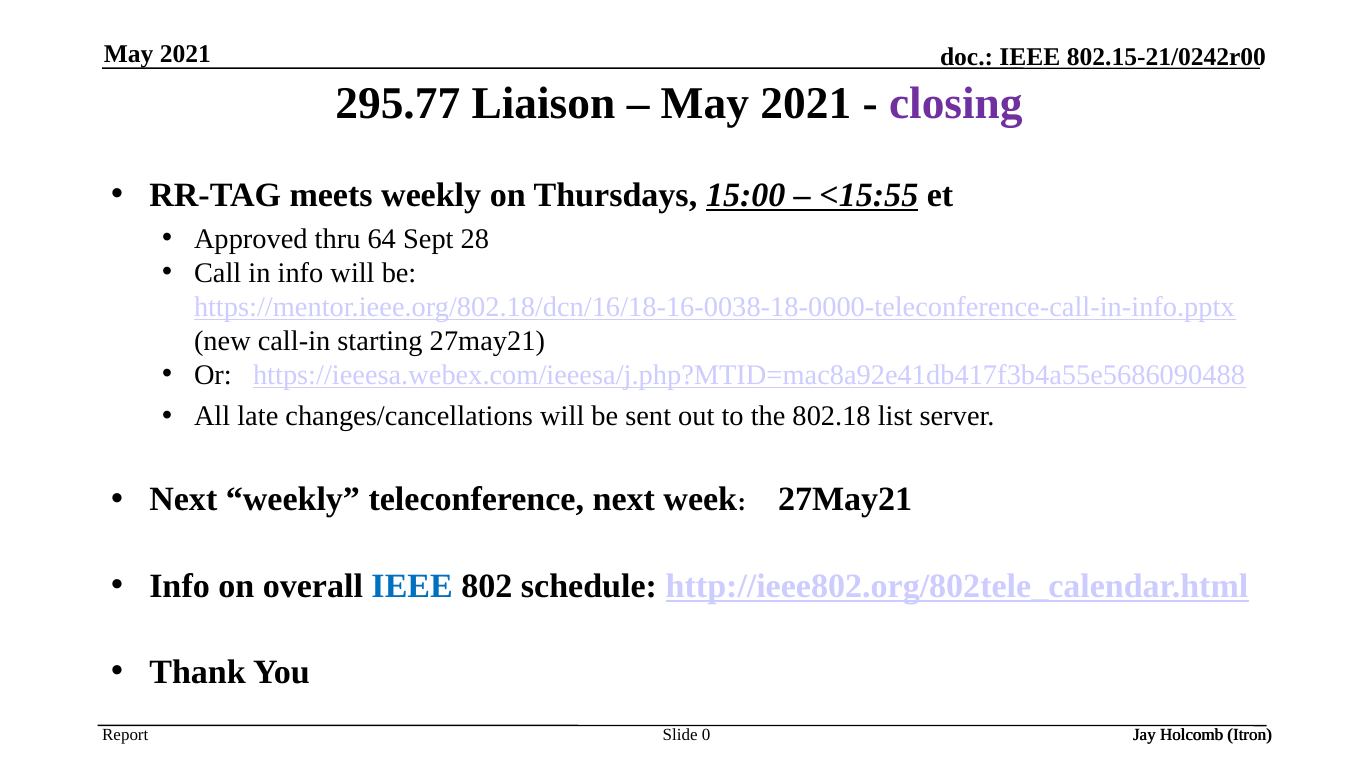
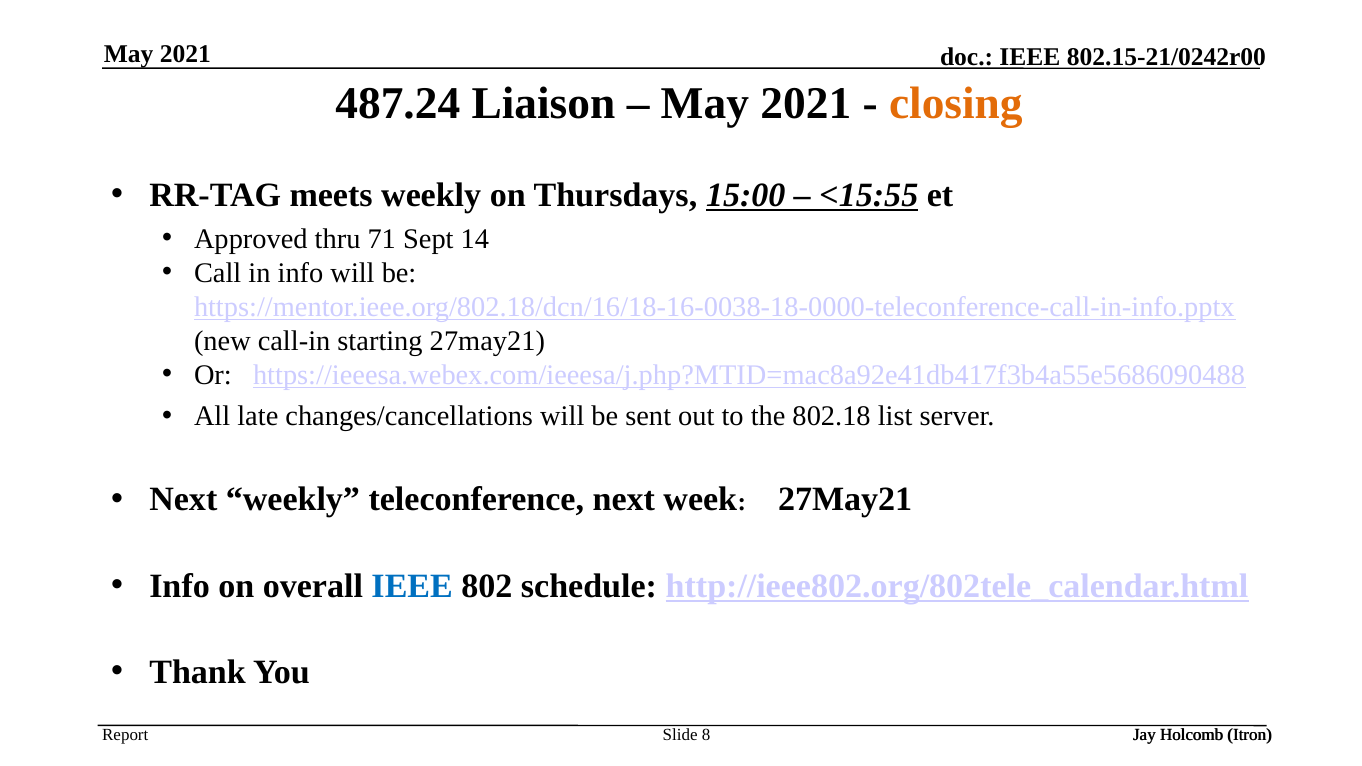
295.77: 295.77 -> 487.24 (398, 103)
closing colour: purple -> orange (956, 103)
64: 64 -> 71 (382, 239)
28: 28 -> 14 (475, 239)
0: 0 -> 8 (706, 735)
